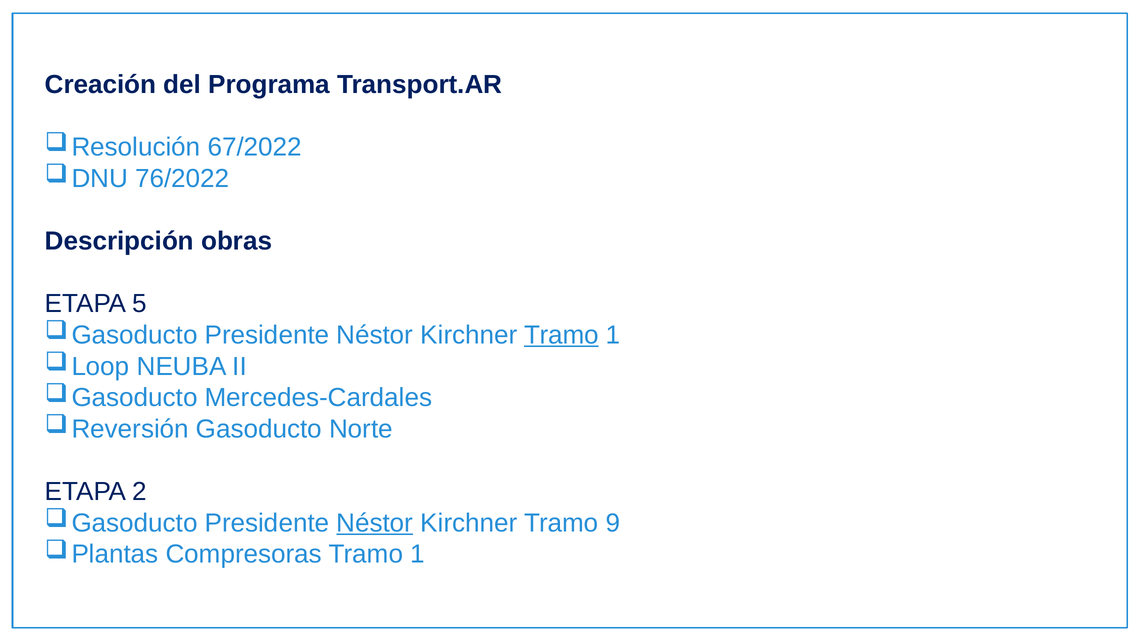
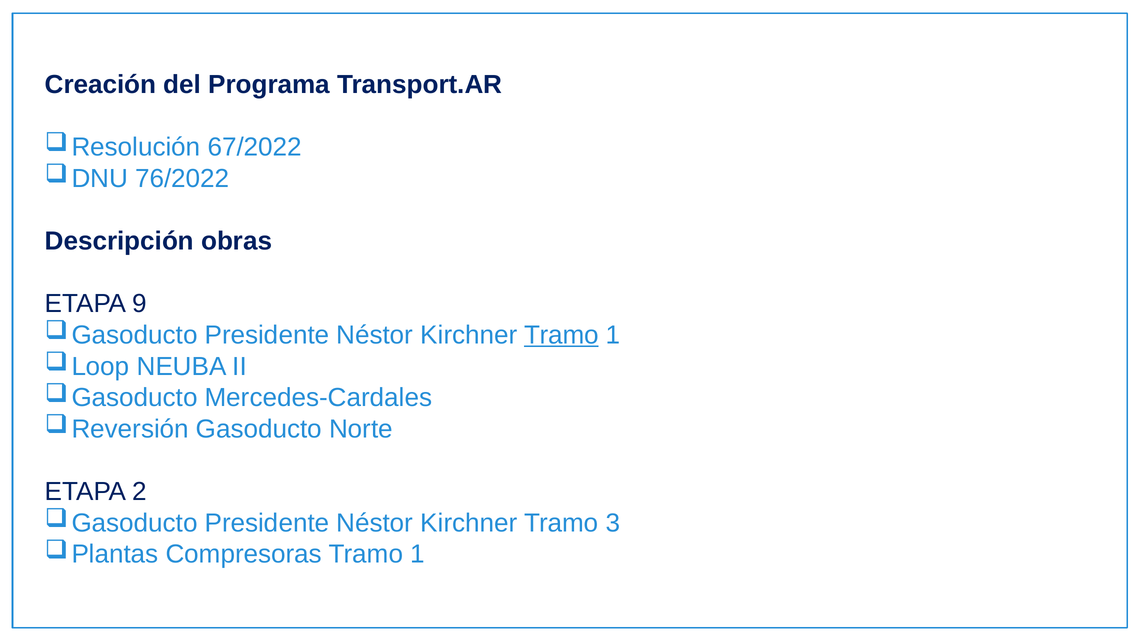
5: 5 -> 9 (139, 304)
Néstor underline: present -> none (375, 523)
9: 9 -> 3 (613, 523)
